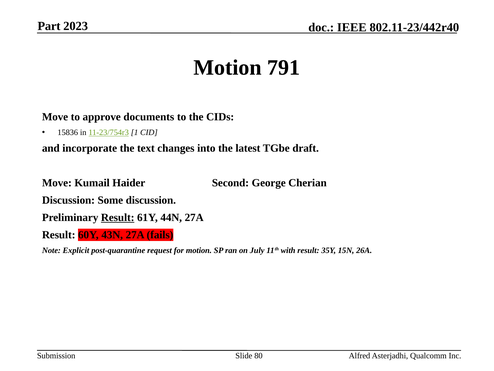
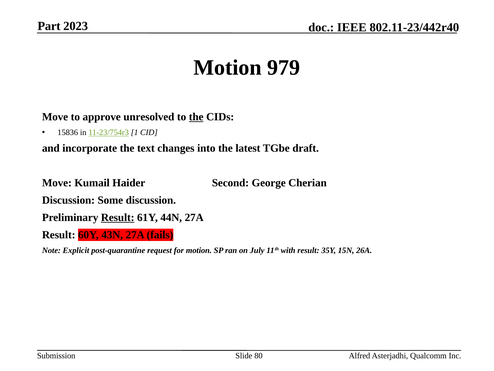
791: 791 -> 979 (284, 67)
documents: documents -> unresolved (149, 117)
the underline: none -> present (196, 117)
